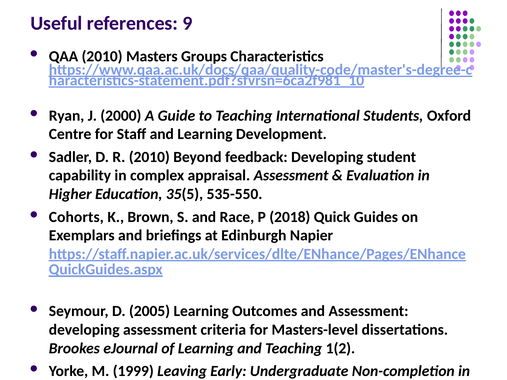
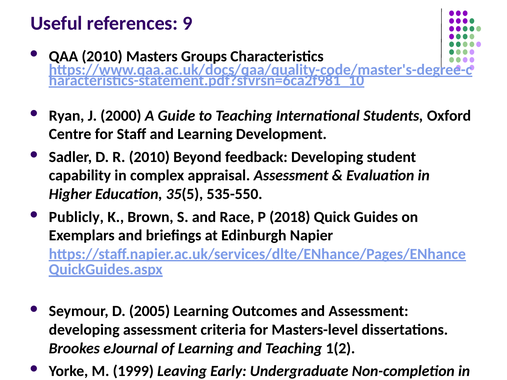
Cohorts: Cohorts -> Publicly (76, 217)
